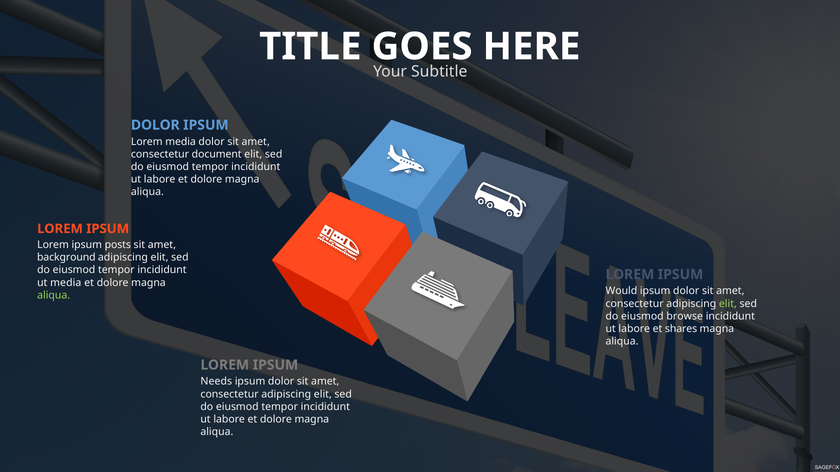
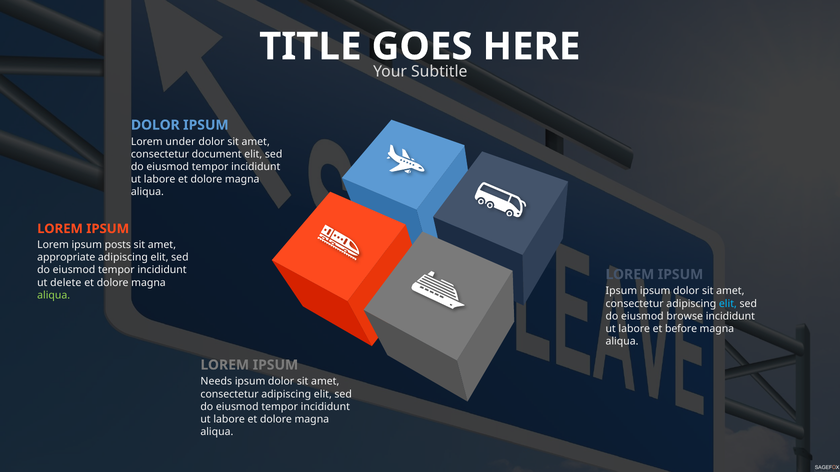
Lorem media: media -> under (181, 142)
background: background -> appropriate (66, 258)
ut media: media -> delete (66, 283)
Would: Would -> Ipsum (621, 291)
elit colour: light green -> light blue (728, 304)
shares: shares -> before (681, 329)
